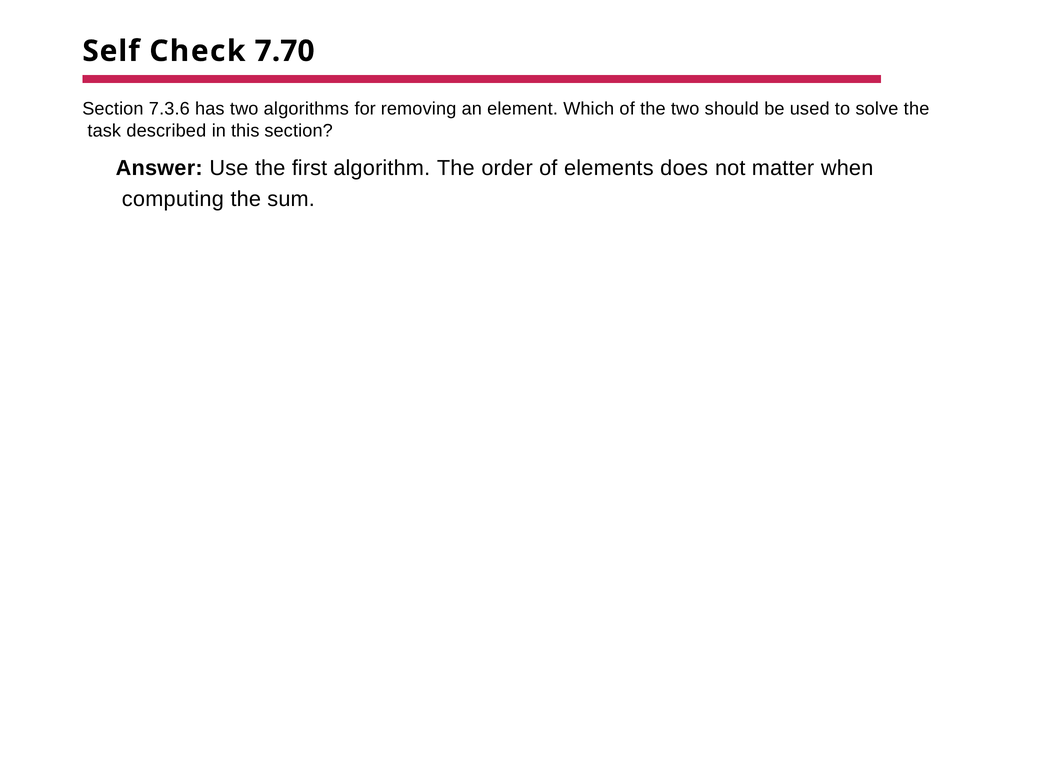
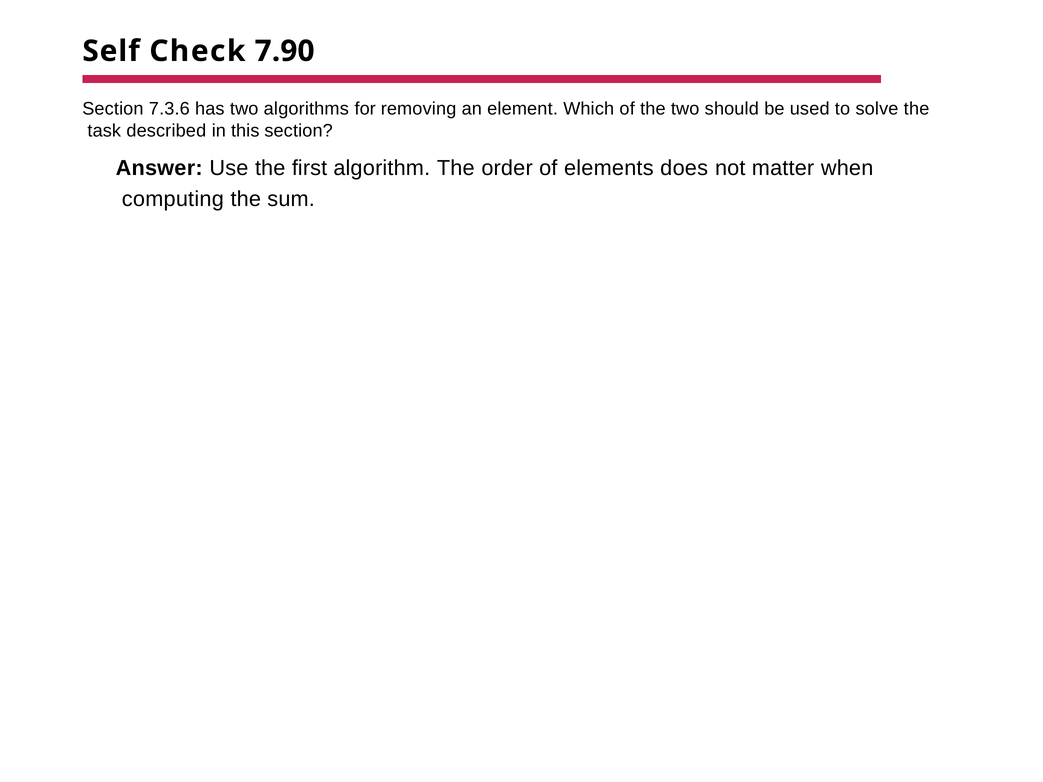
7.70: 7.70 -> 7.90 (285, 51)
